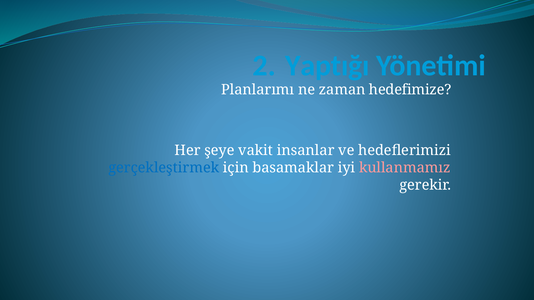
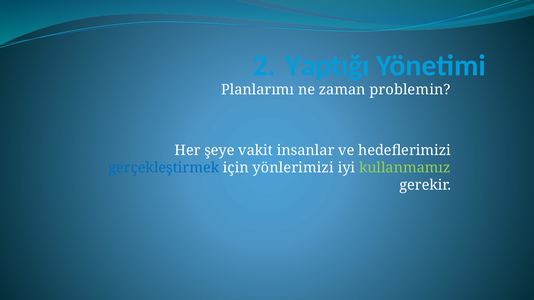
hedefimize: hedefimize -> problemin (410, 90)
basamaklar: basamaklar -> yönlerimizi (293, 168)
kullanmamız colour: pink -> light green (405, 168)
